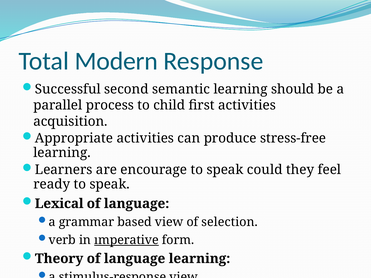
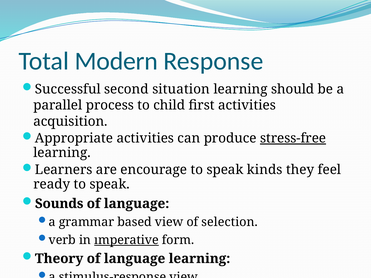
semantic: semantic -> situation (181, 89)
stress-free underline: none -> present (293, 138)
could: could -> kinds (265, 170)
Lexical: Lexical -> Sounds (59, 204)
